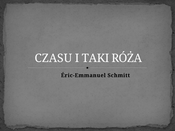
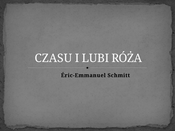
TAKI: TAKI -> LUBI (95, 58)
